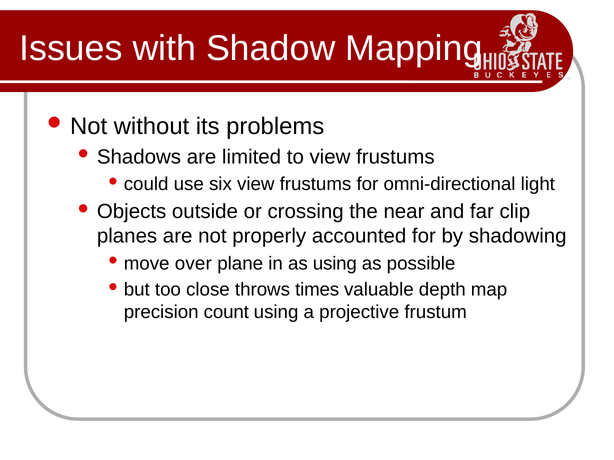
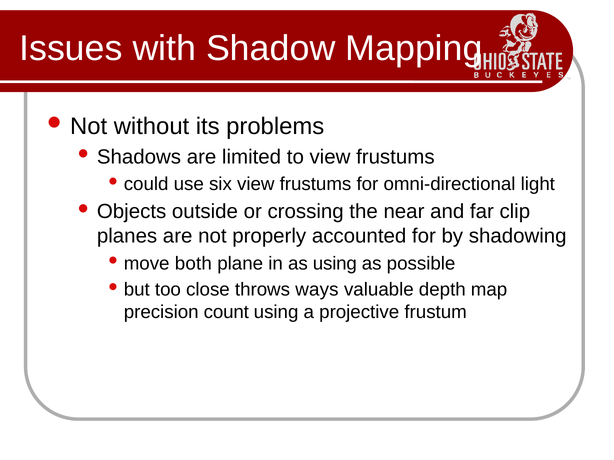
over: over -> both (193, 264)
times: times -> ways (317, 290)
